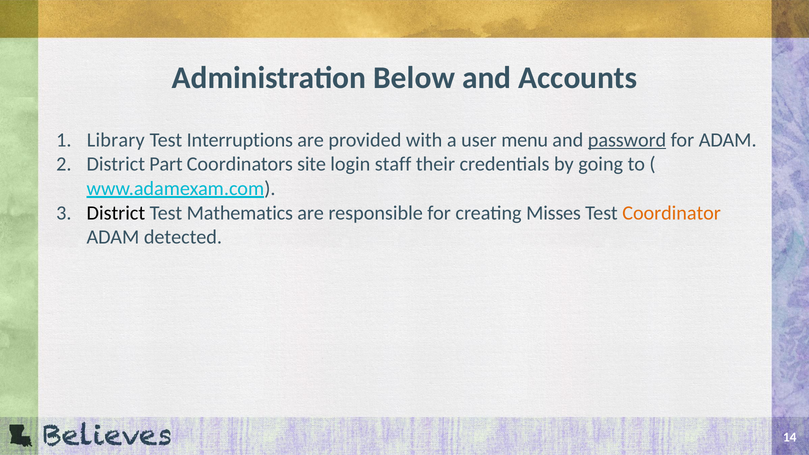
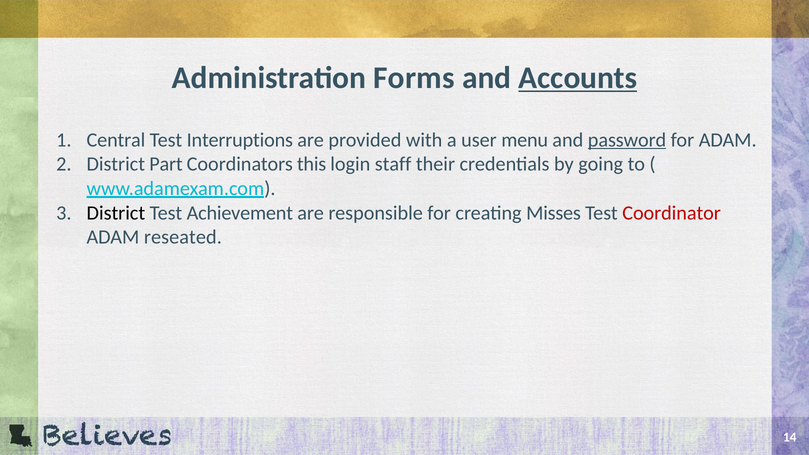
Below: Below -> Forms (414, 78)
Accounts underline: none -> present (578, 78)
Library: Library -> Central (116, 140)
site: site -> this (312, 164)
Mathematics: Mathematics -> Achievement (240, 213)
Coordinator colour: orange -> red (672, 213)
detected: detected -> reseated (183, 237)
